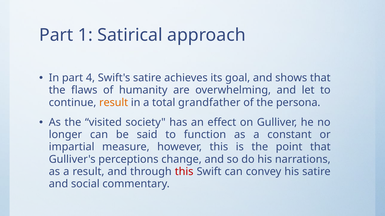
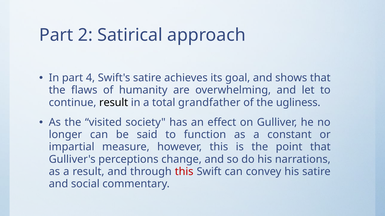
1: 1 -> 2 (85, 35)
result colour: orange -> black (114, 103)
persona: persona -> ugliness (298, 103)
